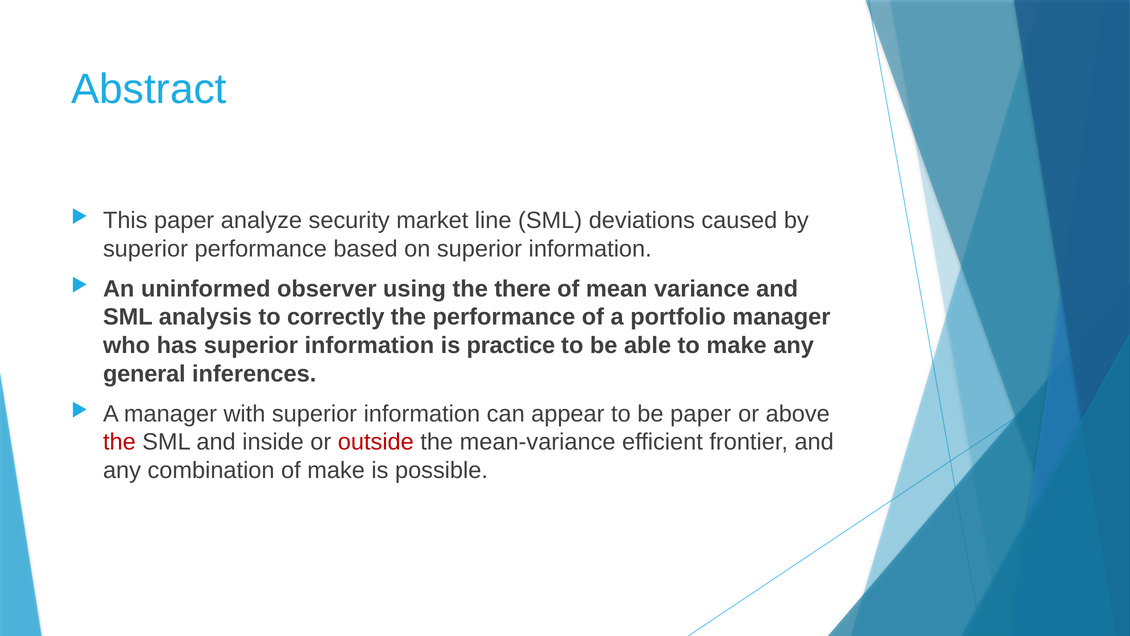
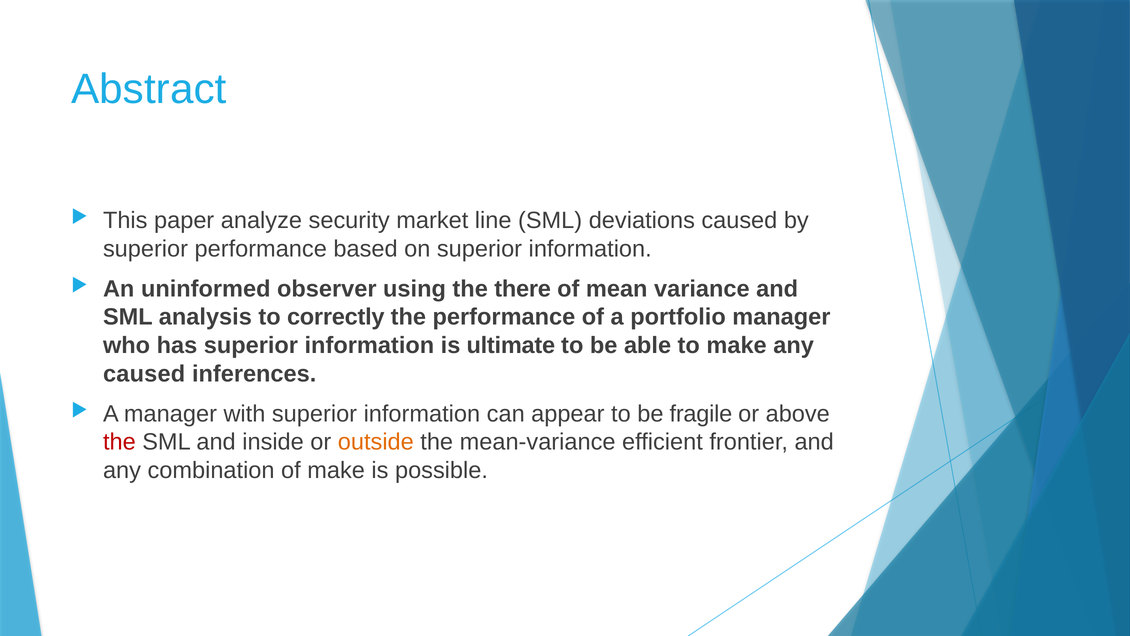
practice: practice -> ultimate (511, 345)
general: general -> caused (144, 374)
be paper: paper -> fragile (701, 414)
outside colour: red -> orange (376, 442)
